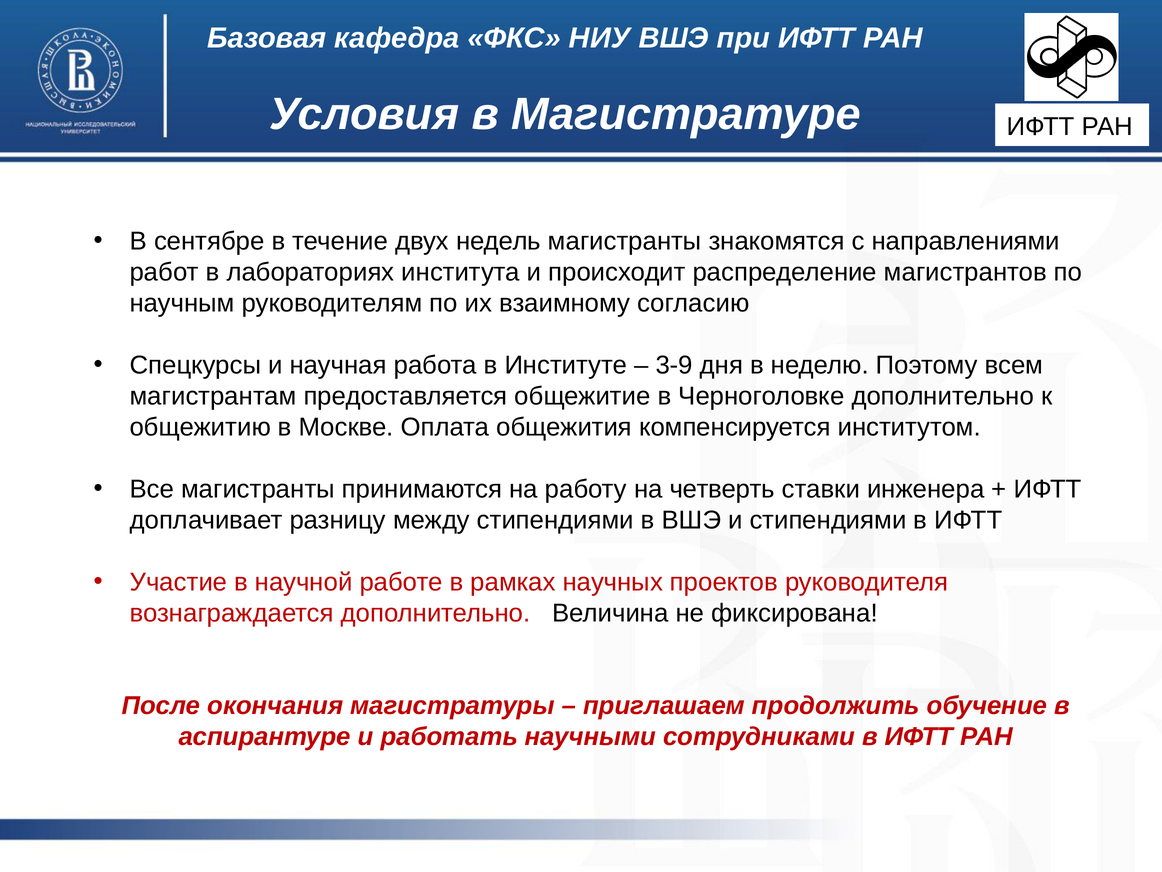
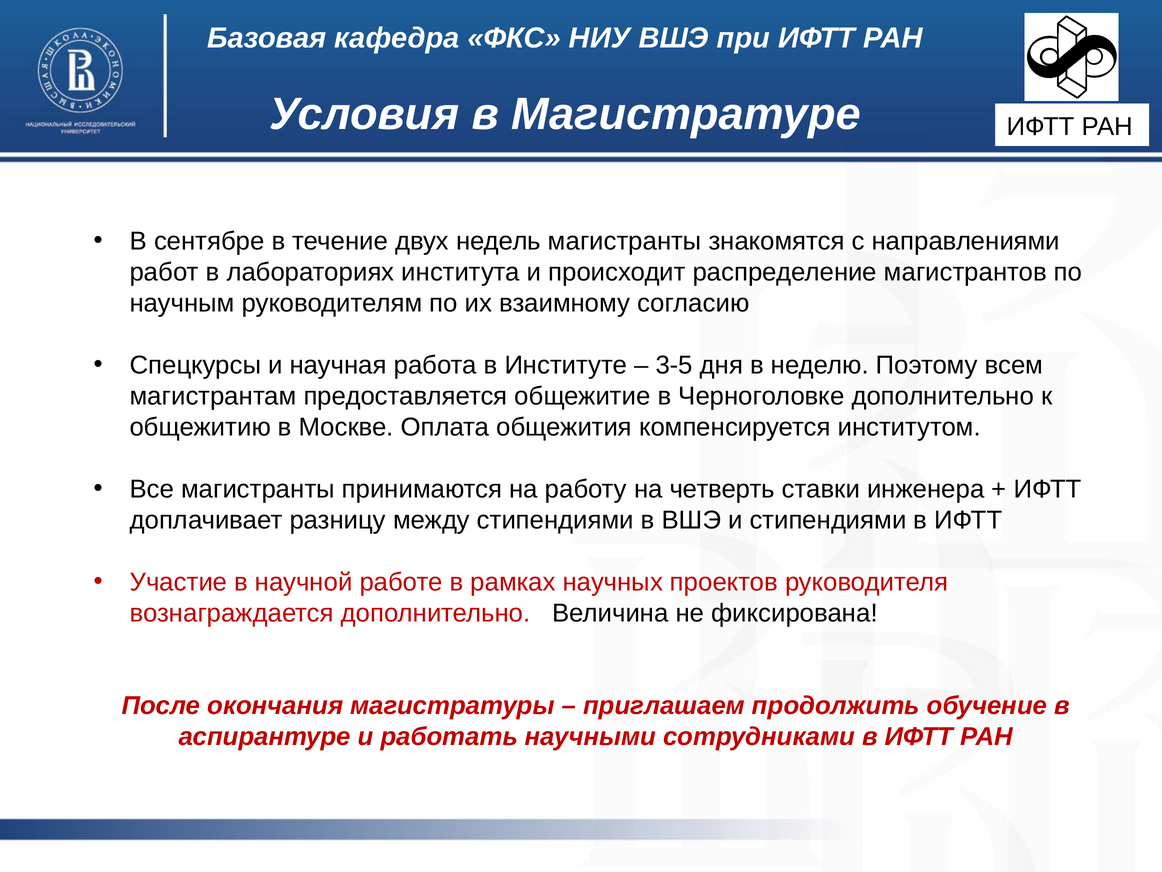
3-9: 3-9 -> 3-5 (674, 365)
